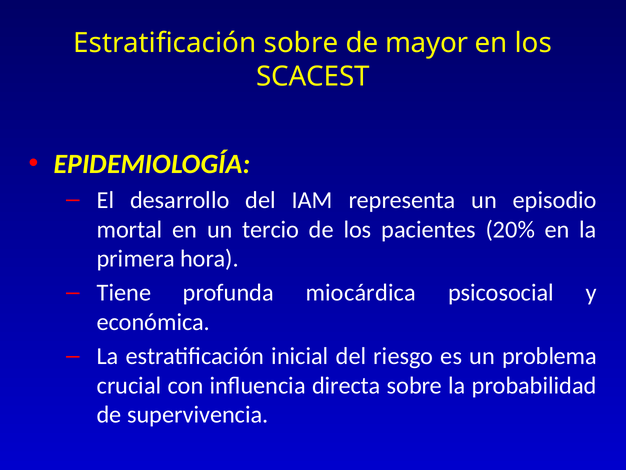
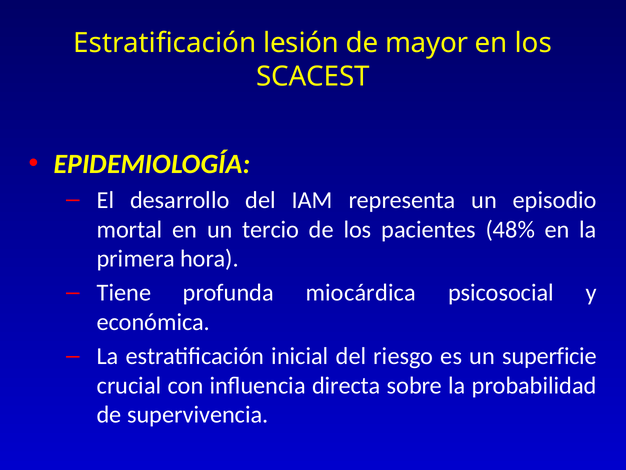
Estratificación sobre: sobre -> lesión (301, 43)
20%: 20% -> 48% (510, 229)
problema: problema -> superficie (550, 356)
